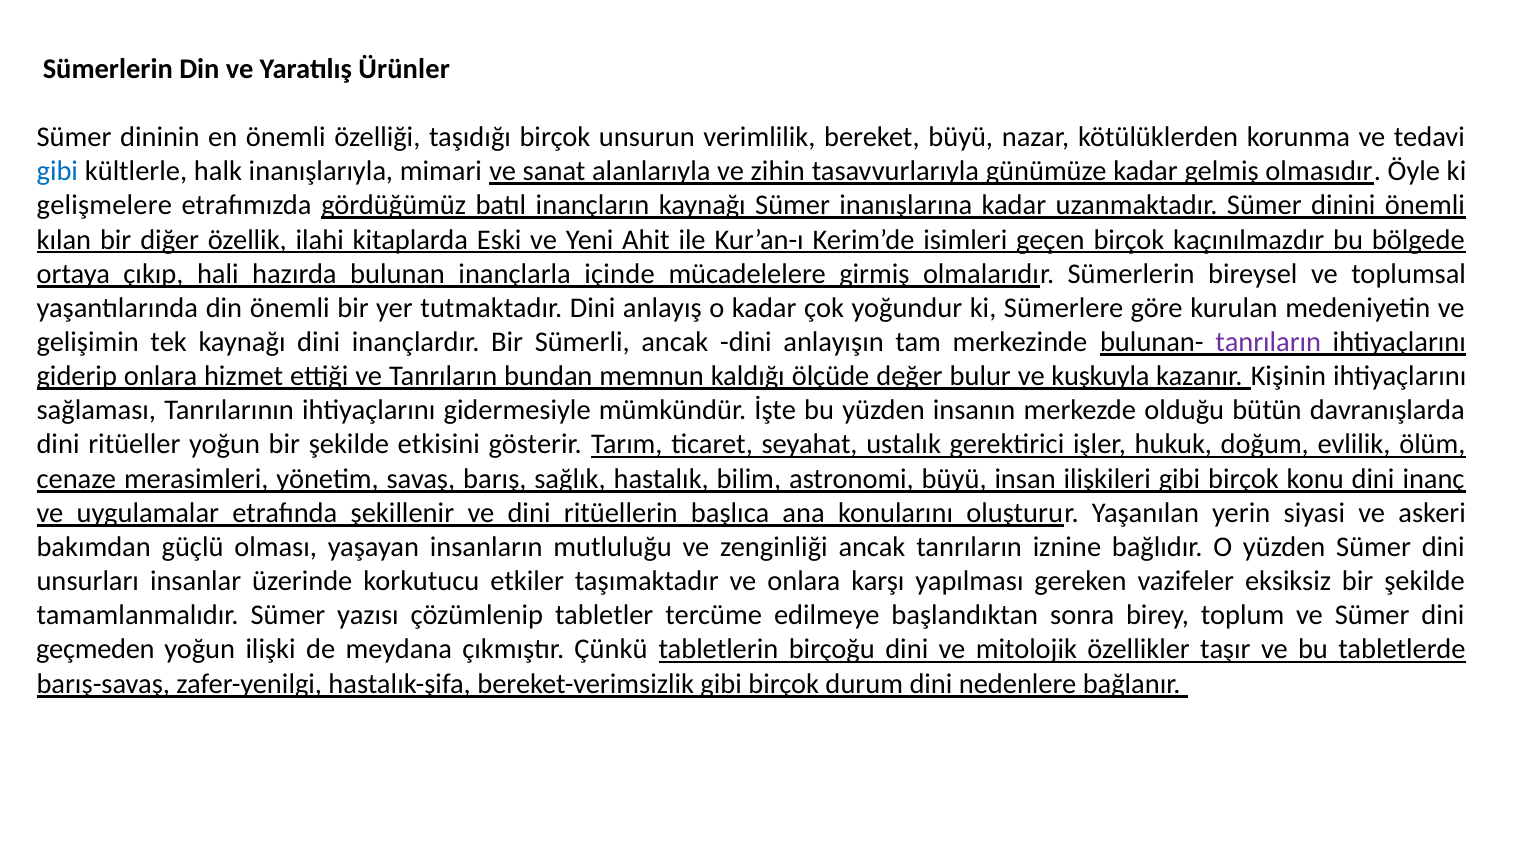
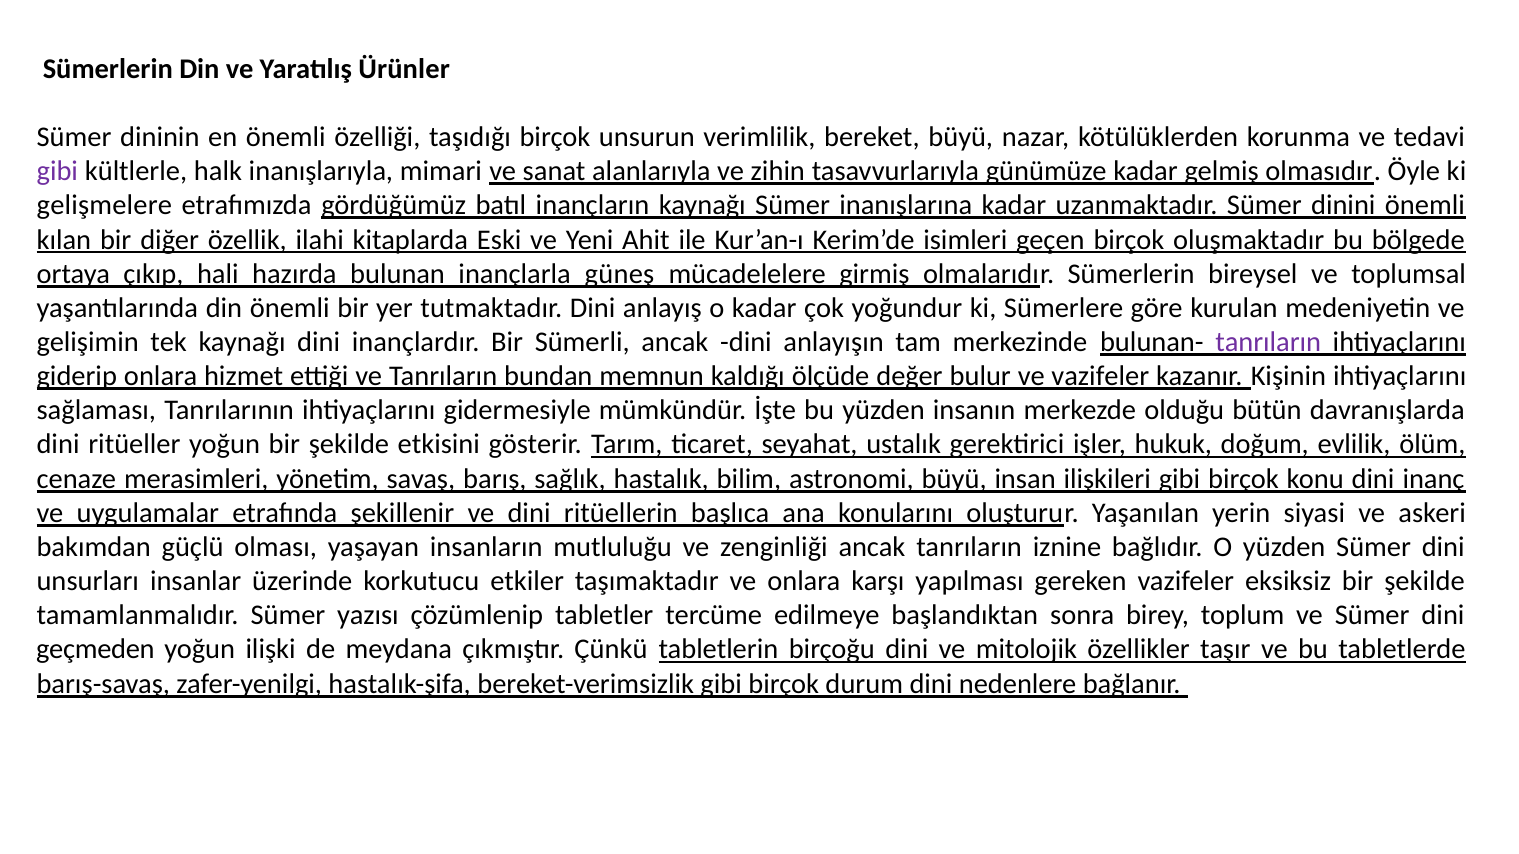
gibi colour: blue -> purple (57, 171)
kaçınılmazdır: kaçınılmazdır -> oluşmaktadır (1249, 240)
içinde: içinde -> güneş (620, 274)
ve kuşkuyla: kuşkuyla -> vazifeler (1100, 376)
